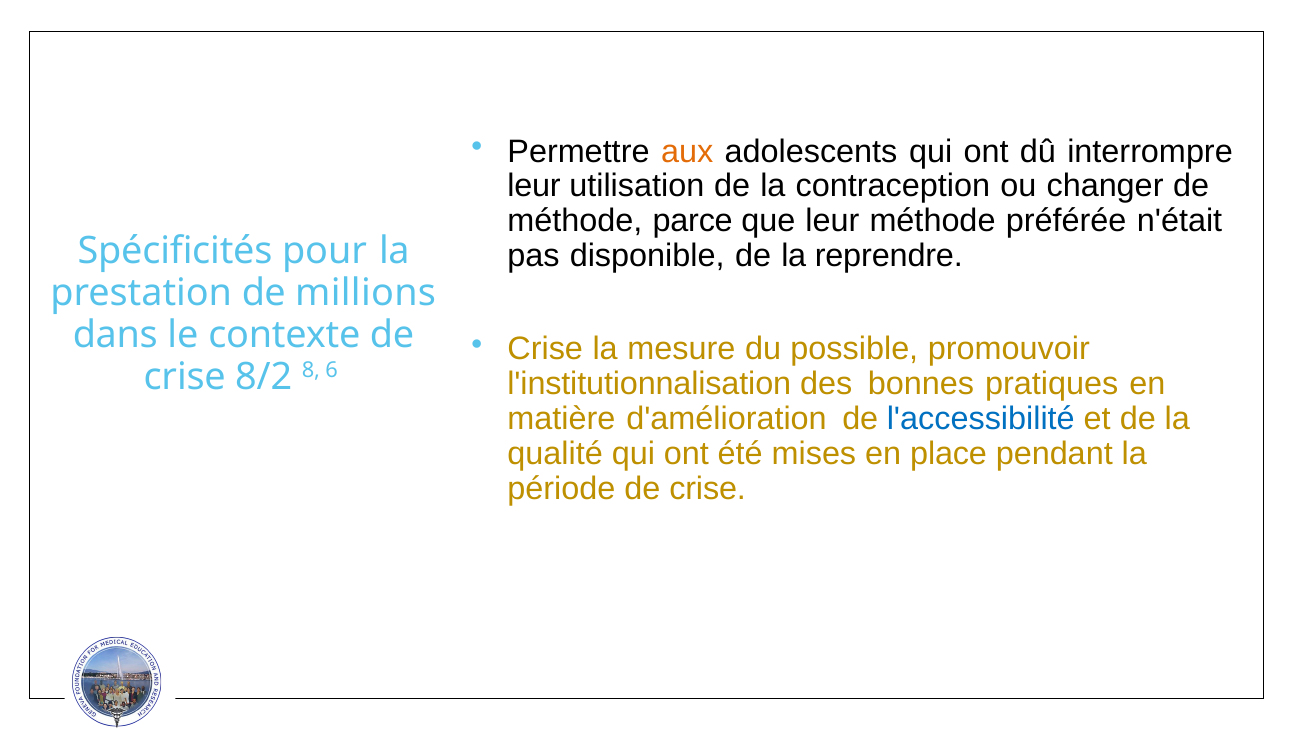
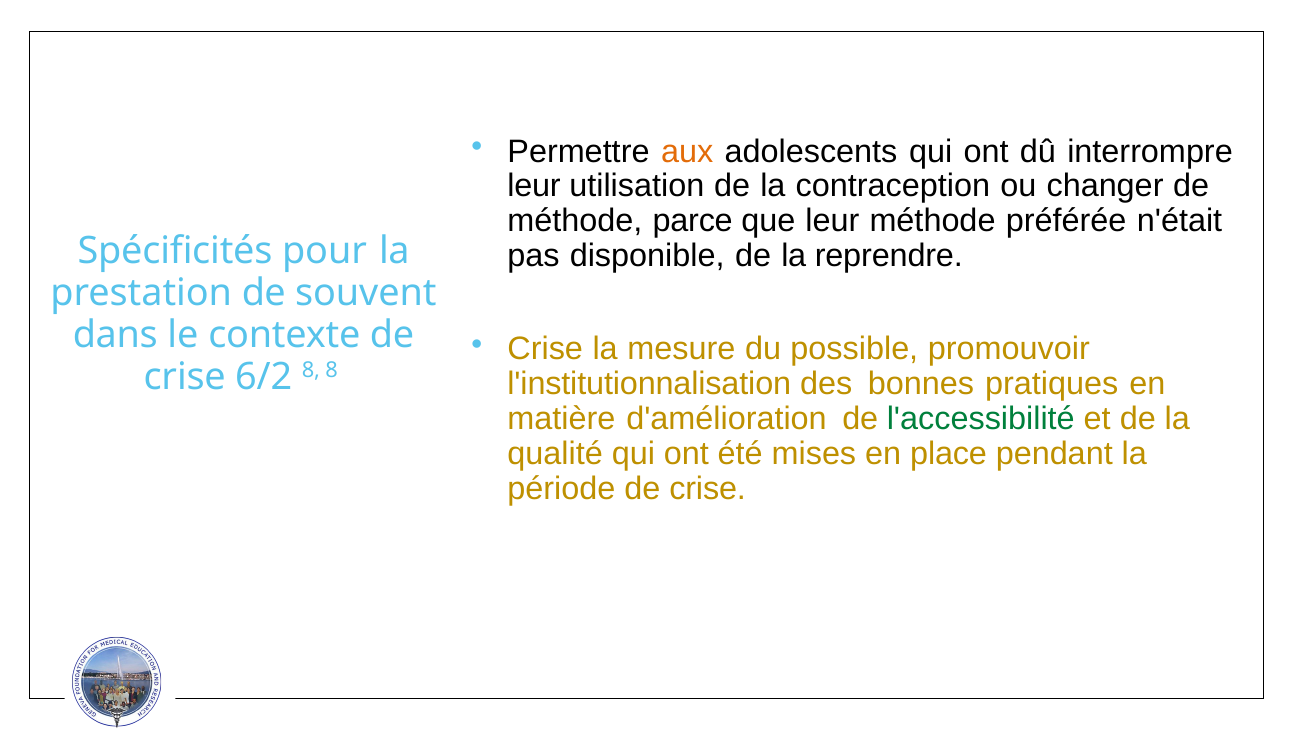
millions: millions -> souvent (366, 293)
8/2: 8/2 -> 6/2 (264, 377)
8 6: 6 -> 8 (332, 371)
l'accessibilité colour: blue -> green (981, 419)
